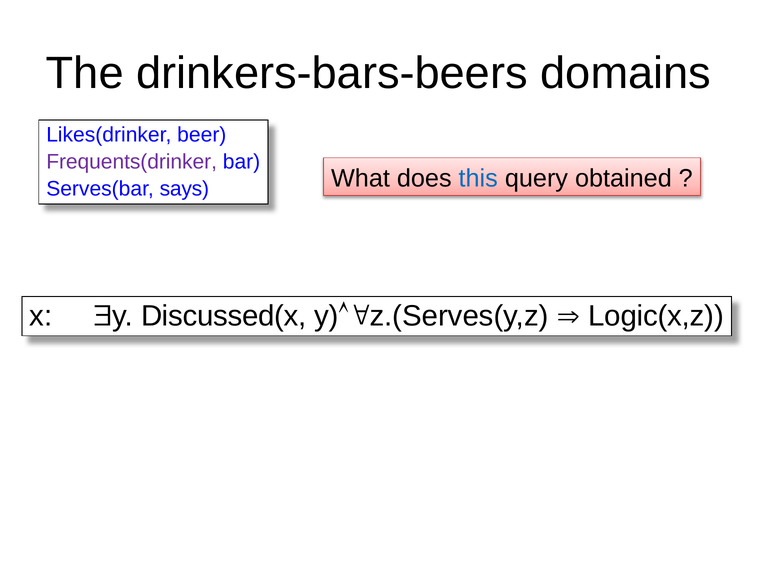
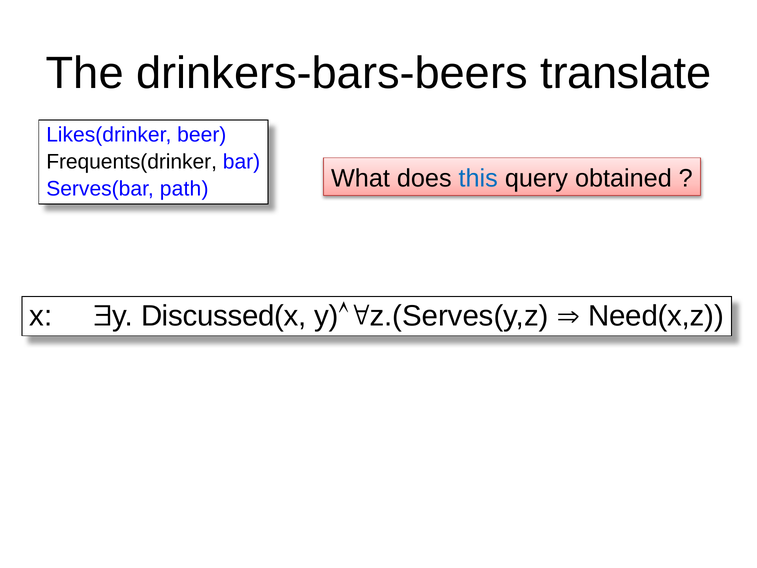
domains: domains -> translate (626, 73)
Frequents(drinker colour: purple -> black (132, 162)
says: says -> path (184, 189)
Logic(x,z: Logic(x,z -> Need(x,z (656, 316)
